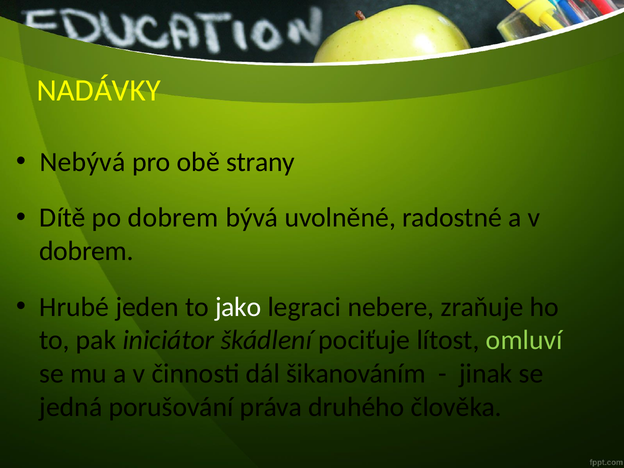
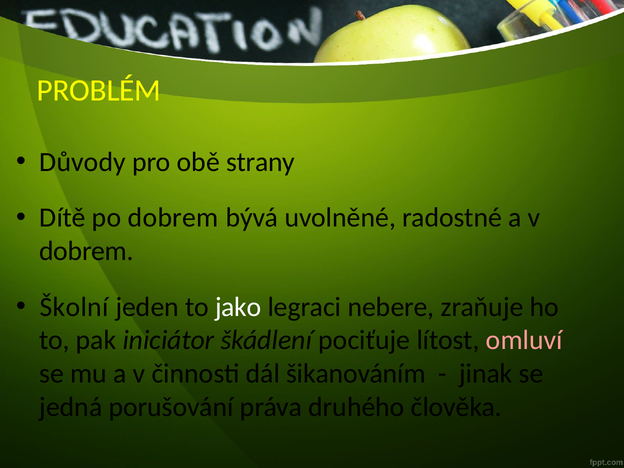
NADÁVKY: NADÁVKY -> PROBLÉM (99, 90)
Nebývá: Nebývá -> Důvody (83, 162)
Hrubé: Hrubé -> Školní (74, 307)
omluví colour: light green -> pink (524, 340)
